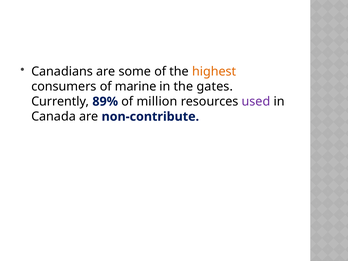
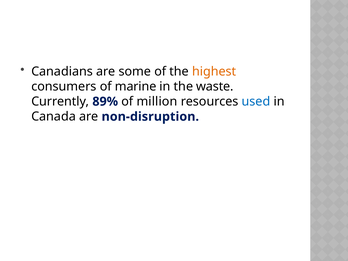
gates: gates -> waste (215, 86)
used colour: purple -> blue (256, 102)
non-contribute: non-contribute -> non-disruption (150, 117)
